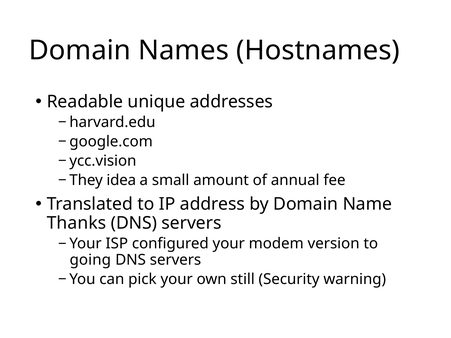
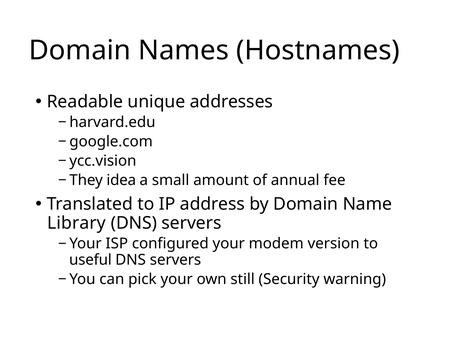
Thanks: Thanks -> Library (76, 223)
going: going -> useful (90, 260)
